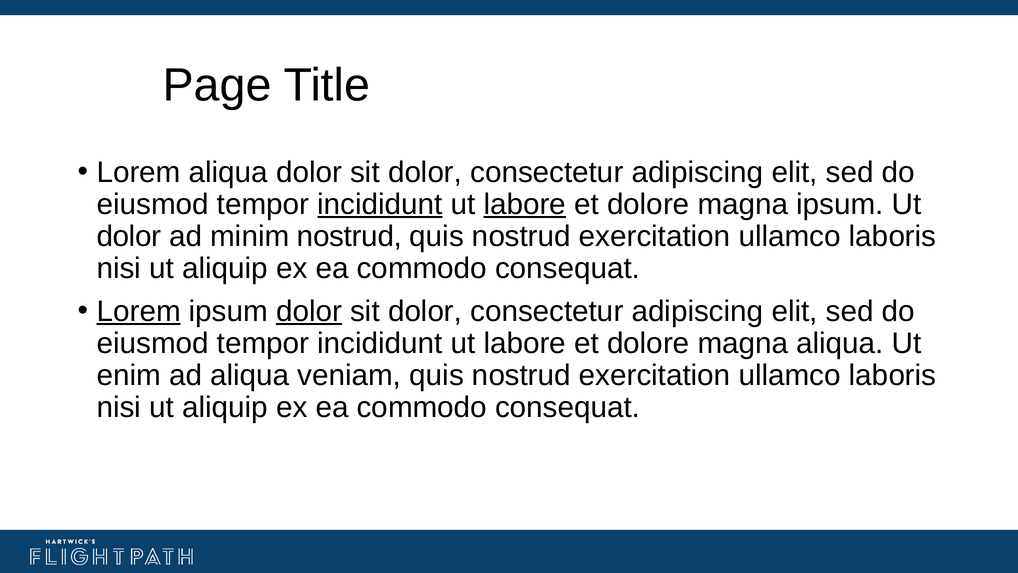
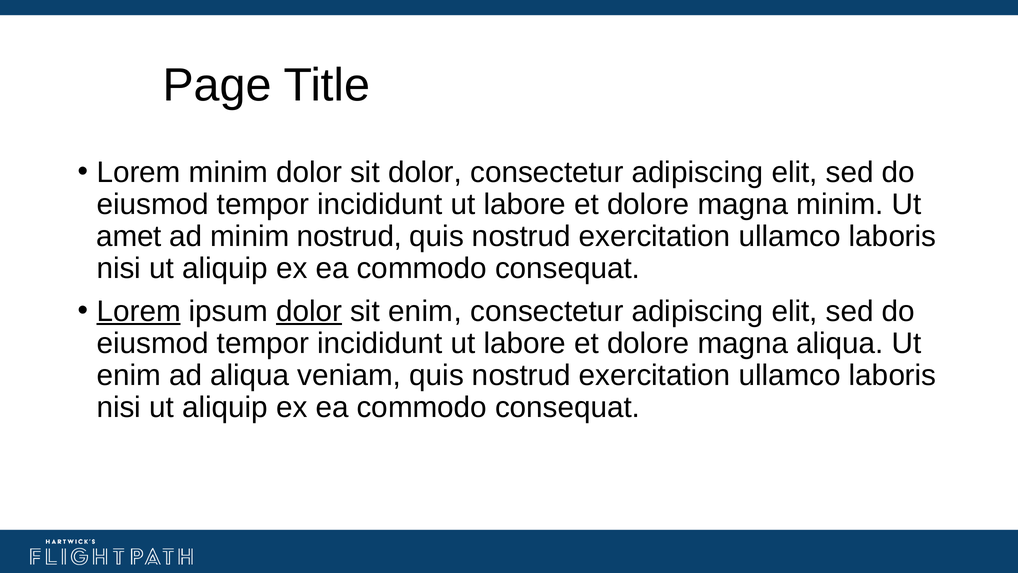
Lorem aliqua: aliqua -> minim (228, 172)
incididunt underline: present -> none (380, 204)
labore underline: present -> none (525, 204)
magna ipsum: ipsum -> minim (840, 204)
dolor: dolor -> amet (129, 236)
dolor: dolor -> enim (425, 311)
